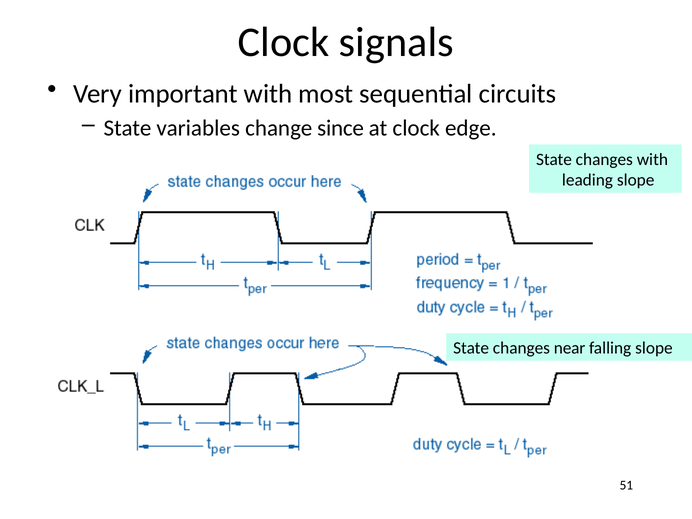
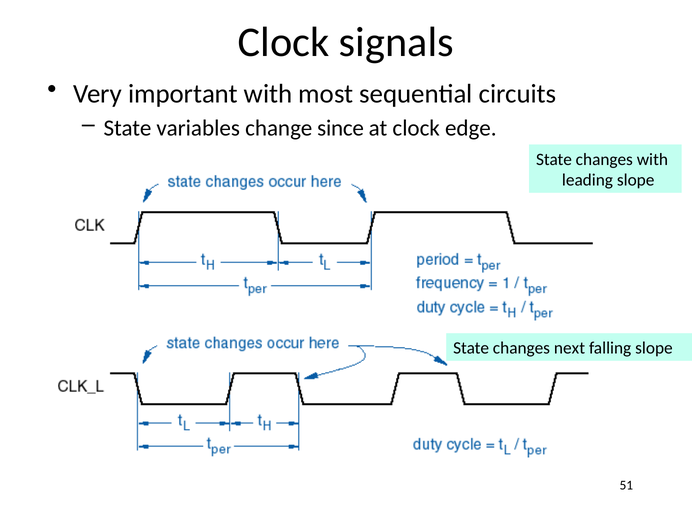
near: near -> next (569, 348)
